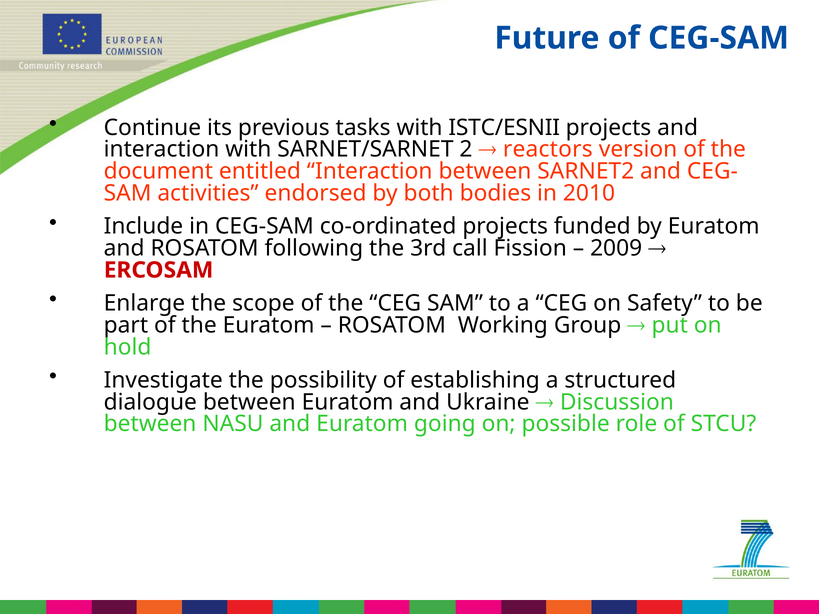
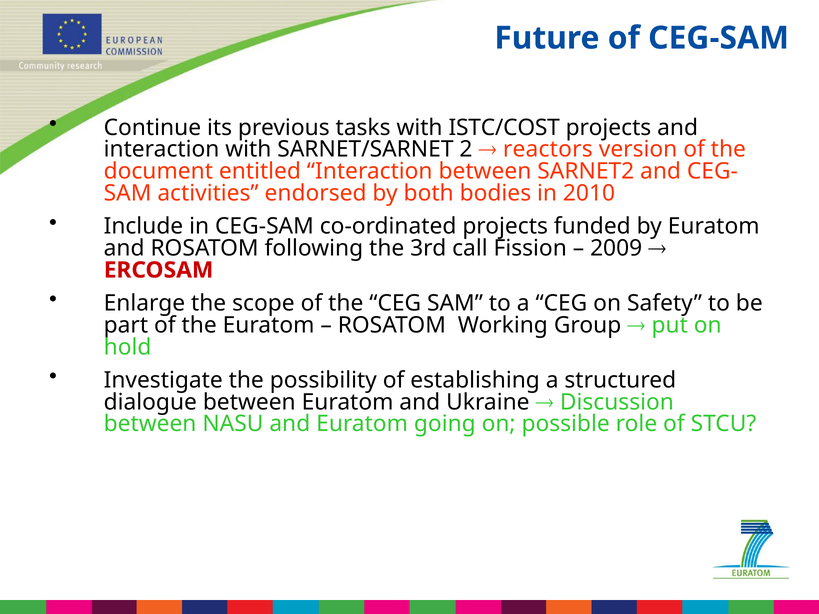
ISTC/ESNII: ISTC/ESNII -> ISTC/COST (504, 128)
